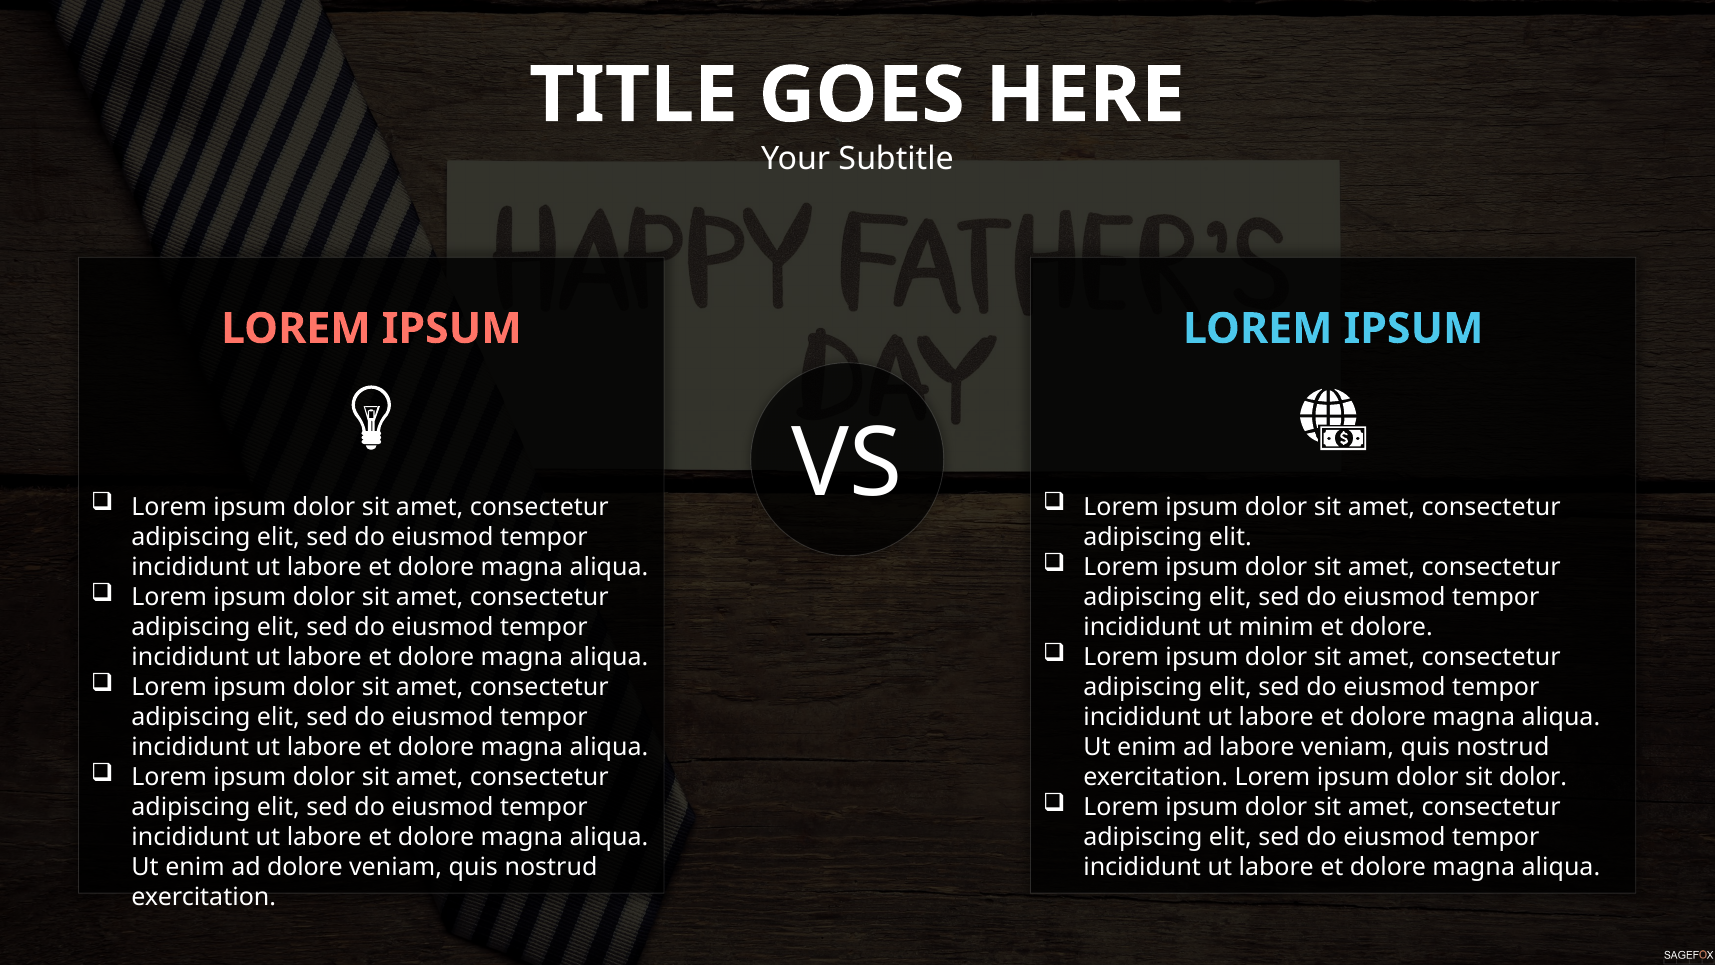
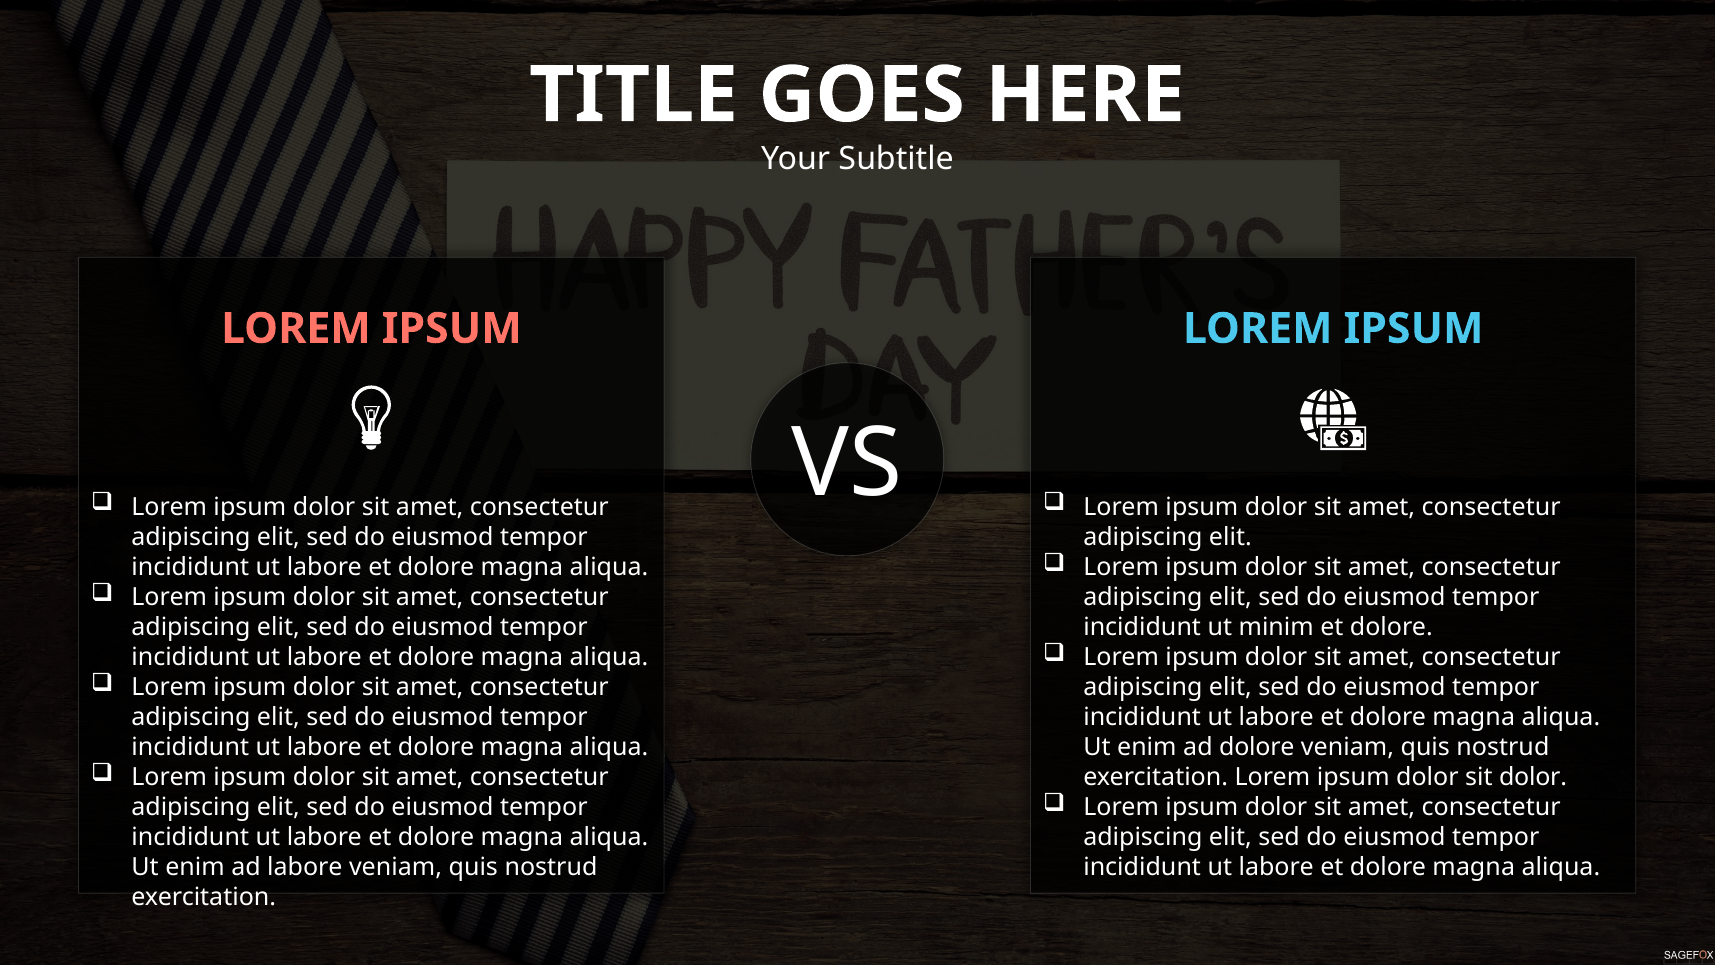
ad labore: labore -> dolore (1257, 747)
ad dolore: dolore -> labore (305, 867)
